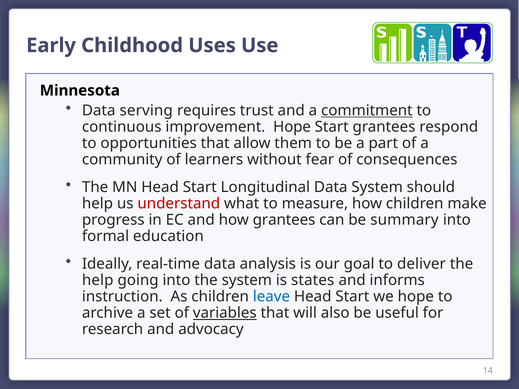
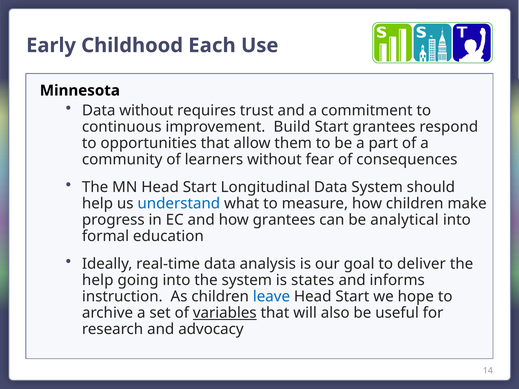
Uses: Uses -> Each (212, 46)
Data serving: serving -> without (146, 111)
commitment underline: present -> none (367, 111)
improvement Hope: Hope -> Build (292, 127)
understand colour: red -> blue (179, 204)
summary: summary -> analytical (404, 220)
